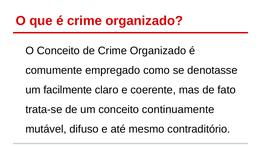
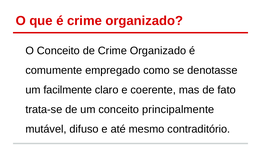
continuamente: continuamente -> principalmente (178, 109)
